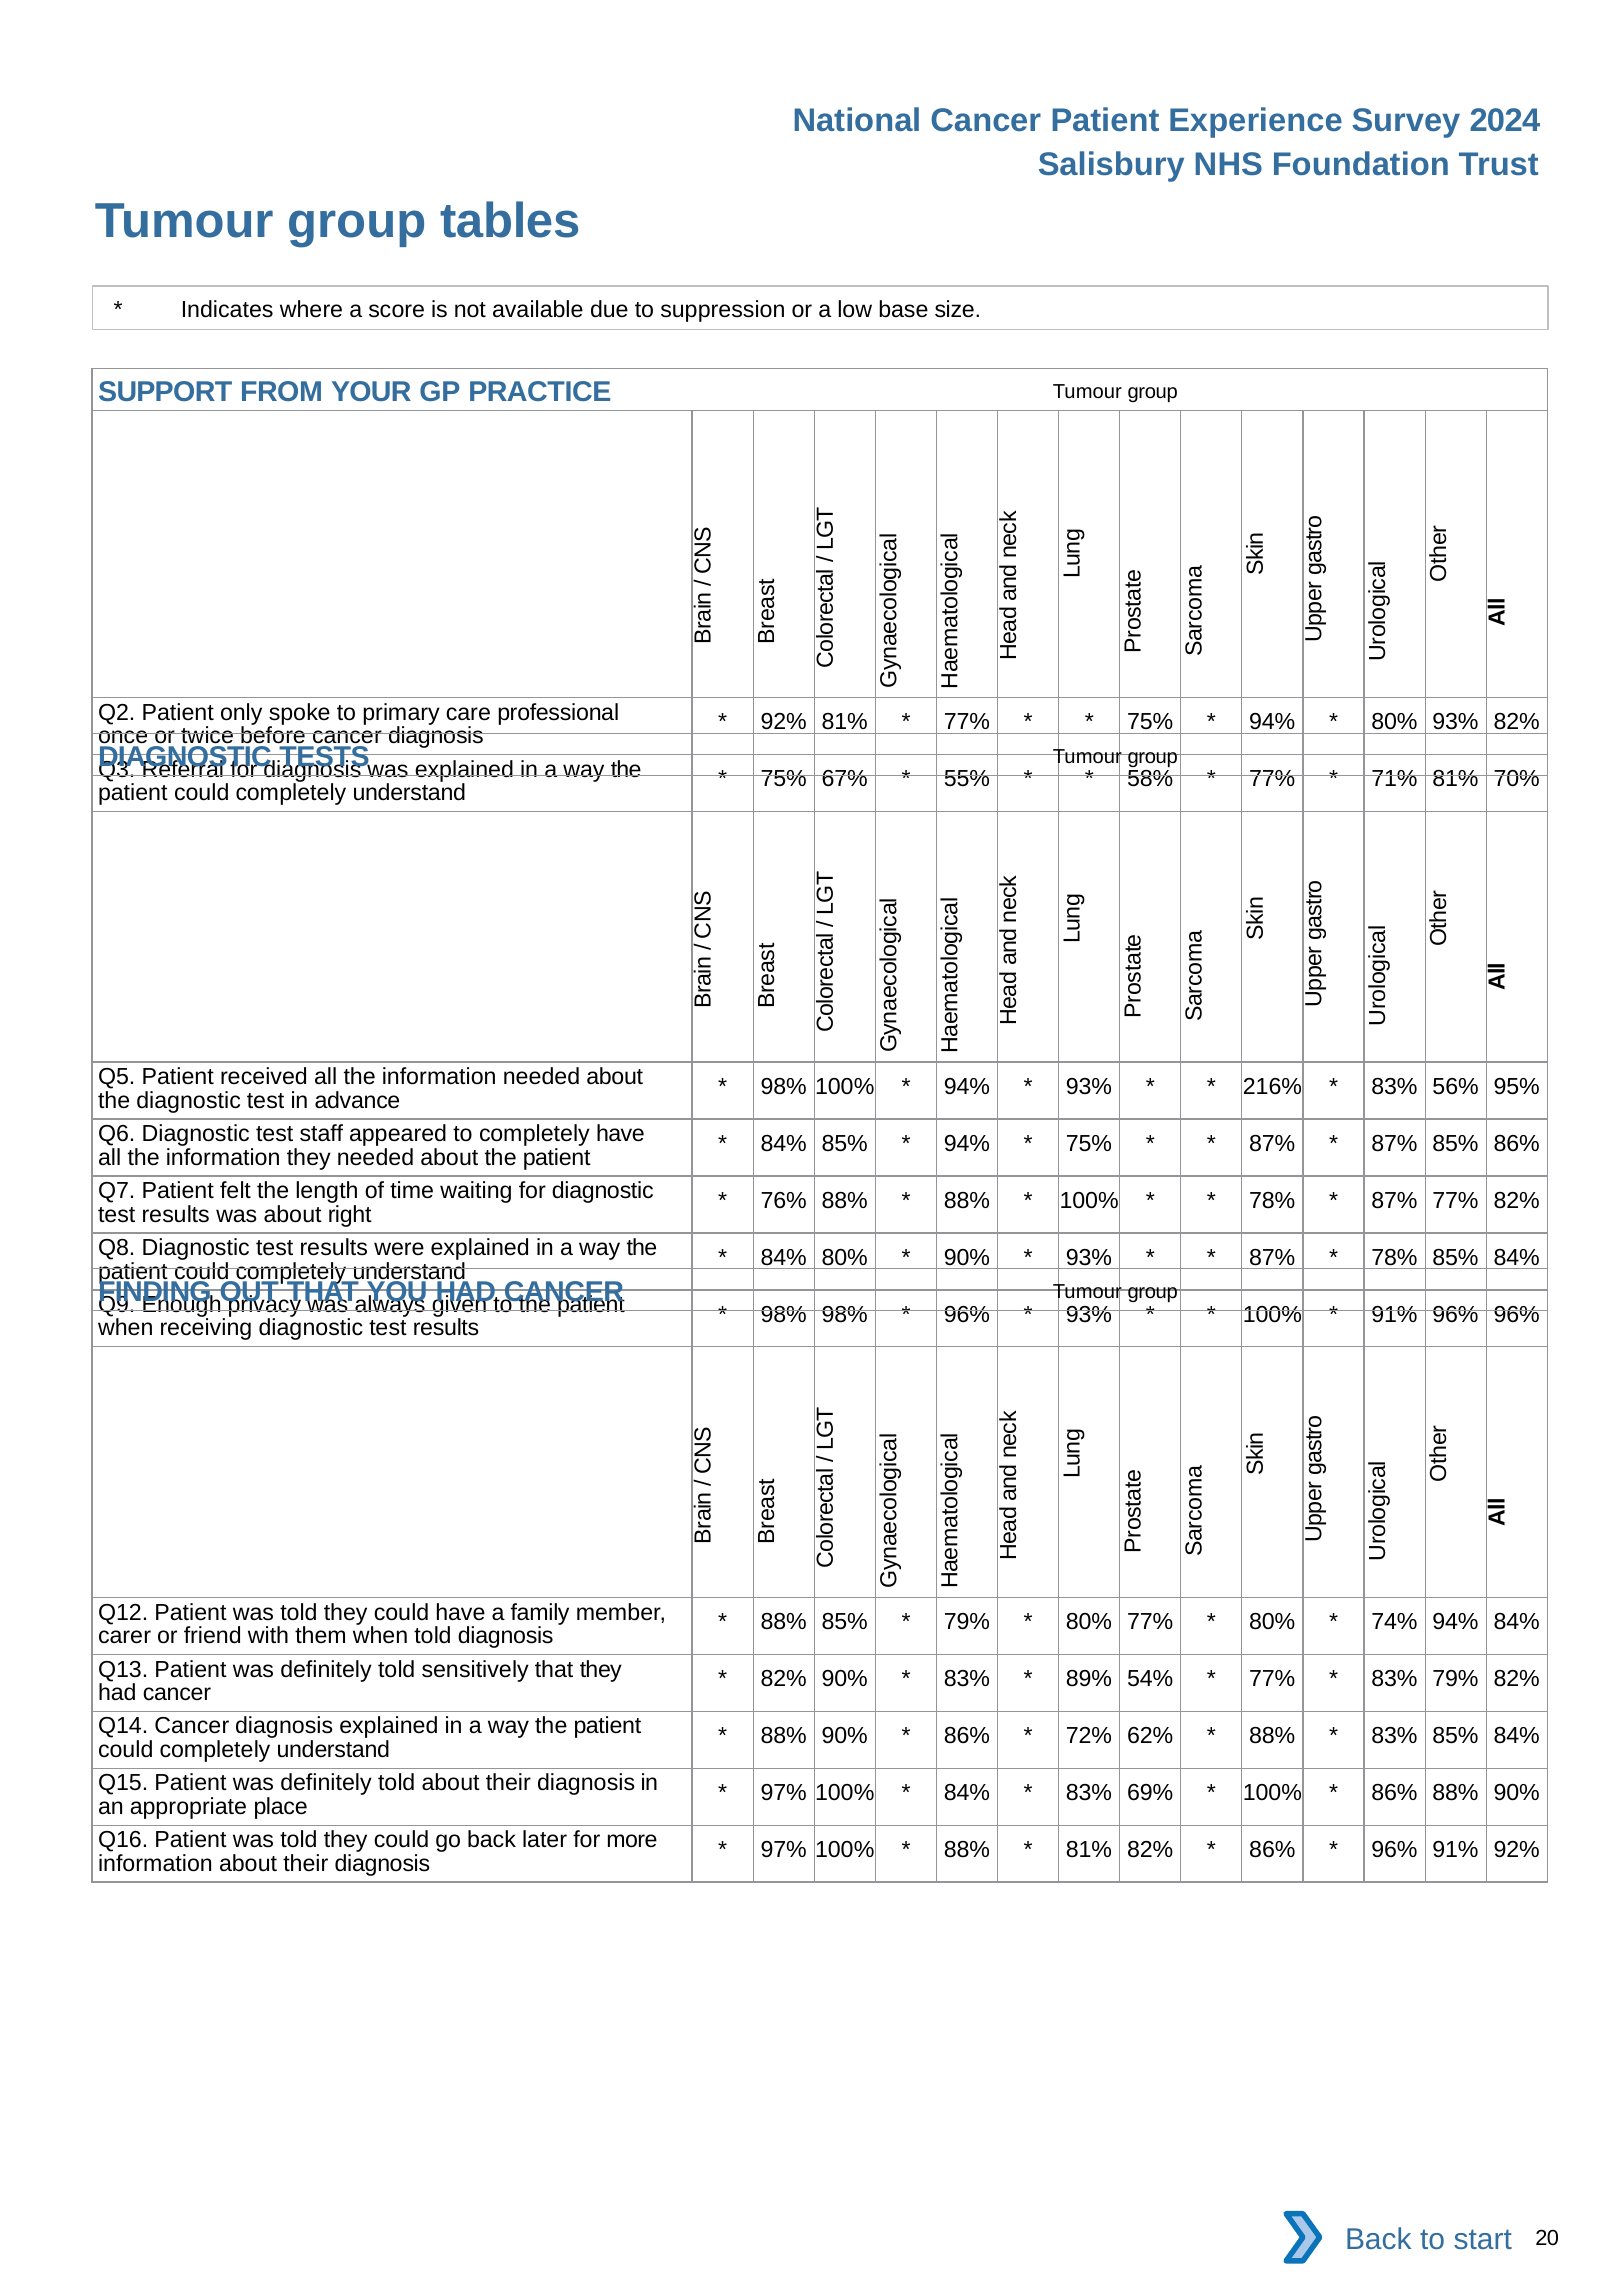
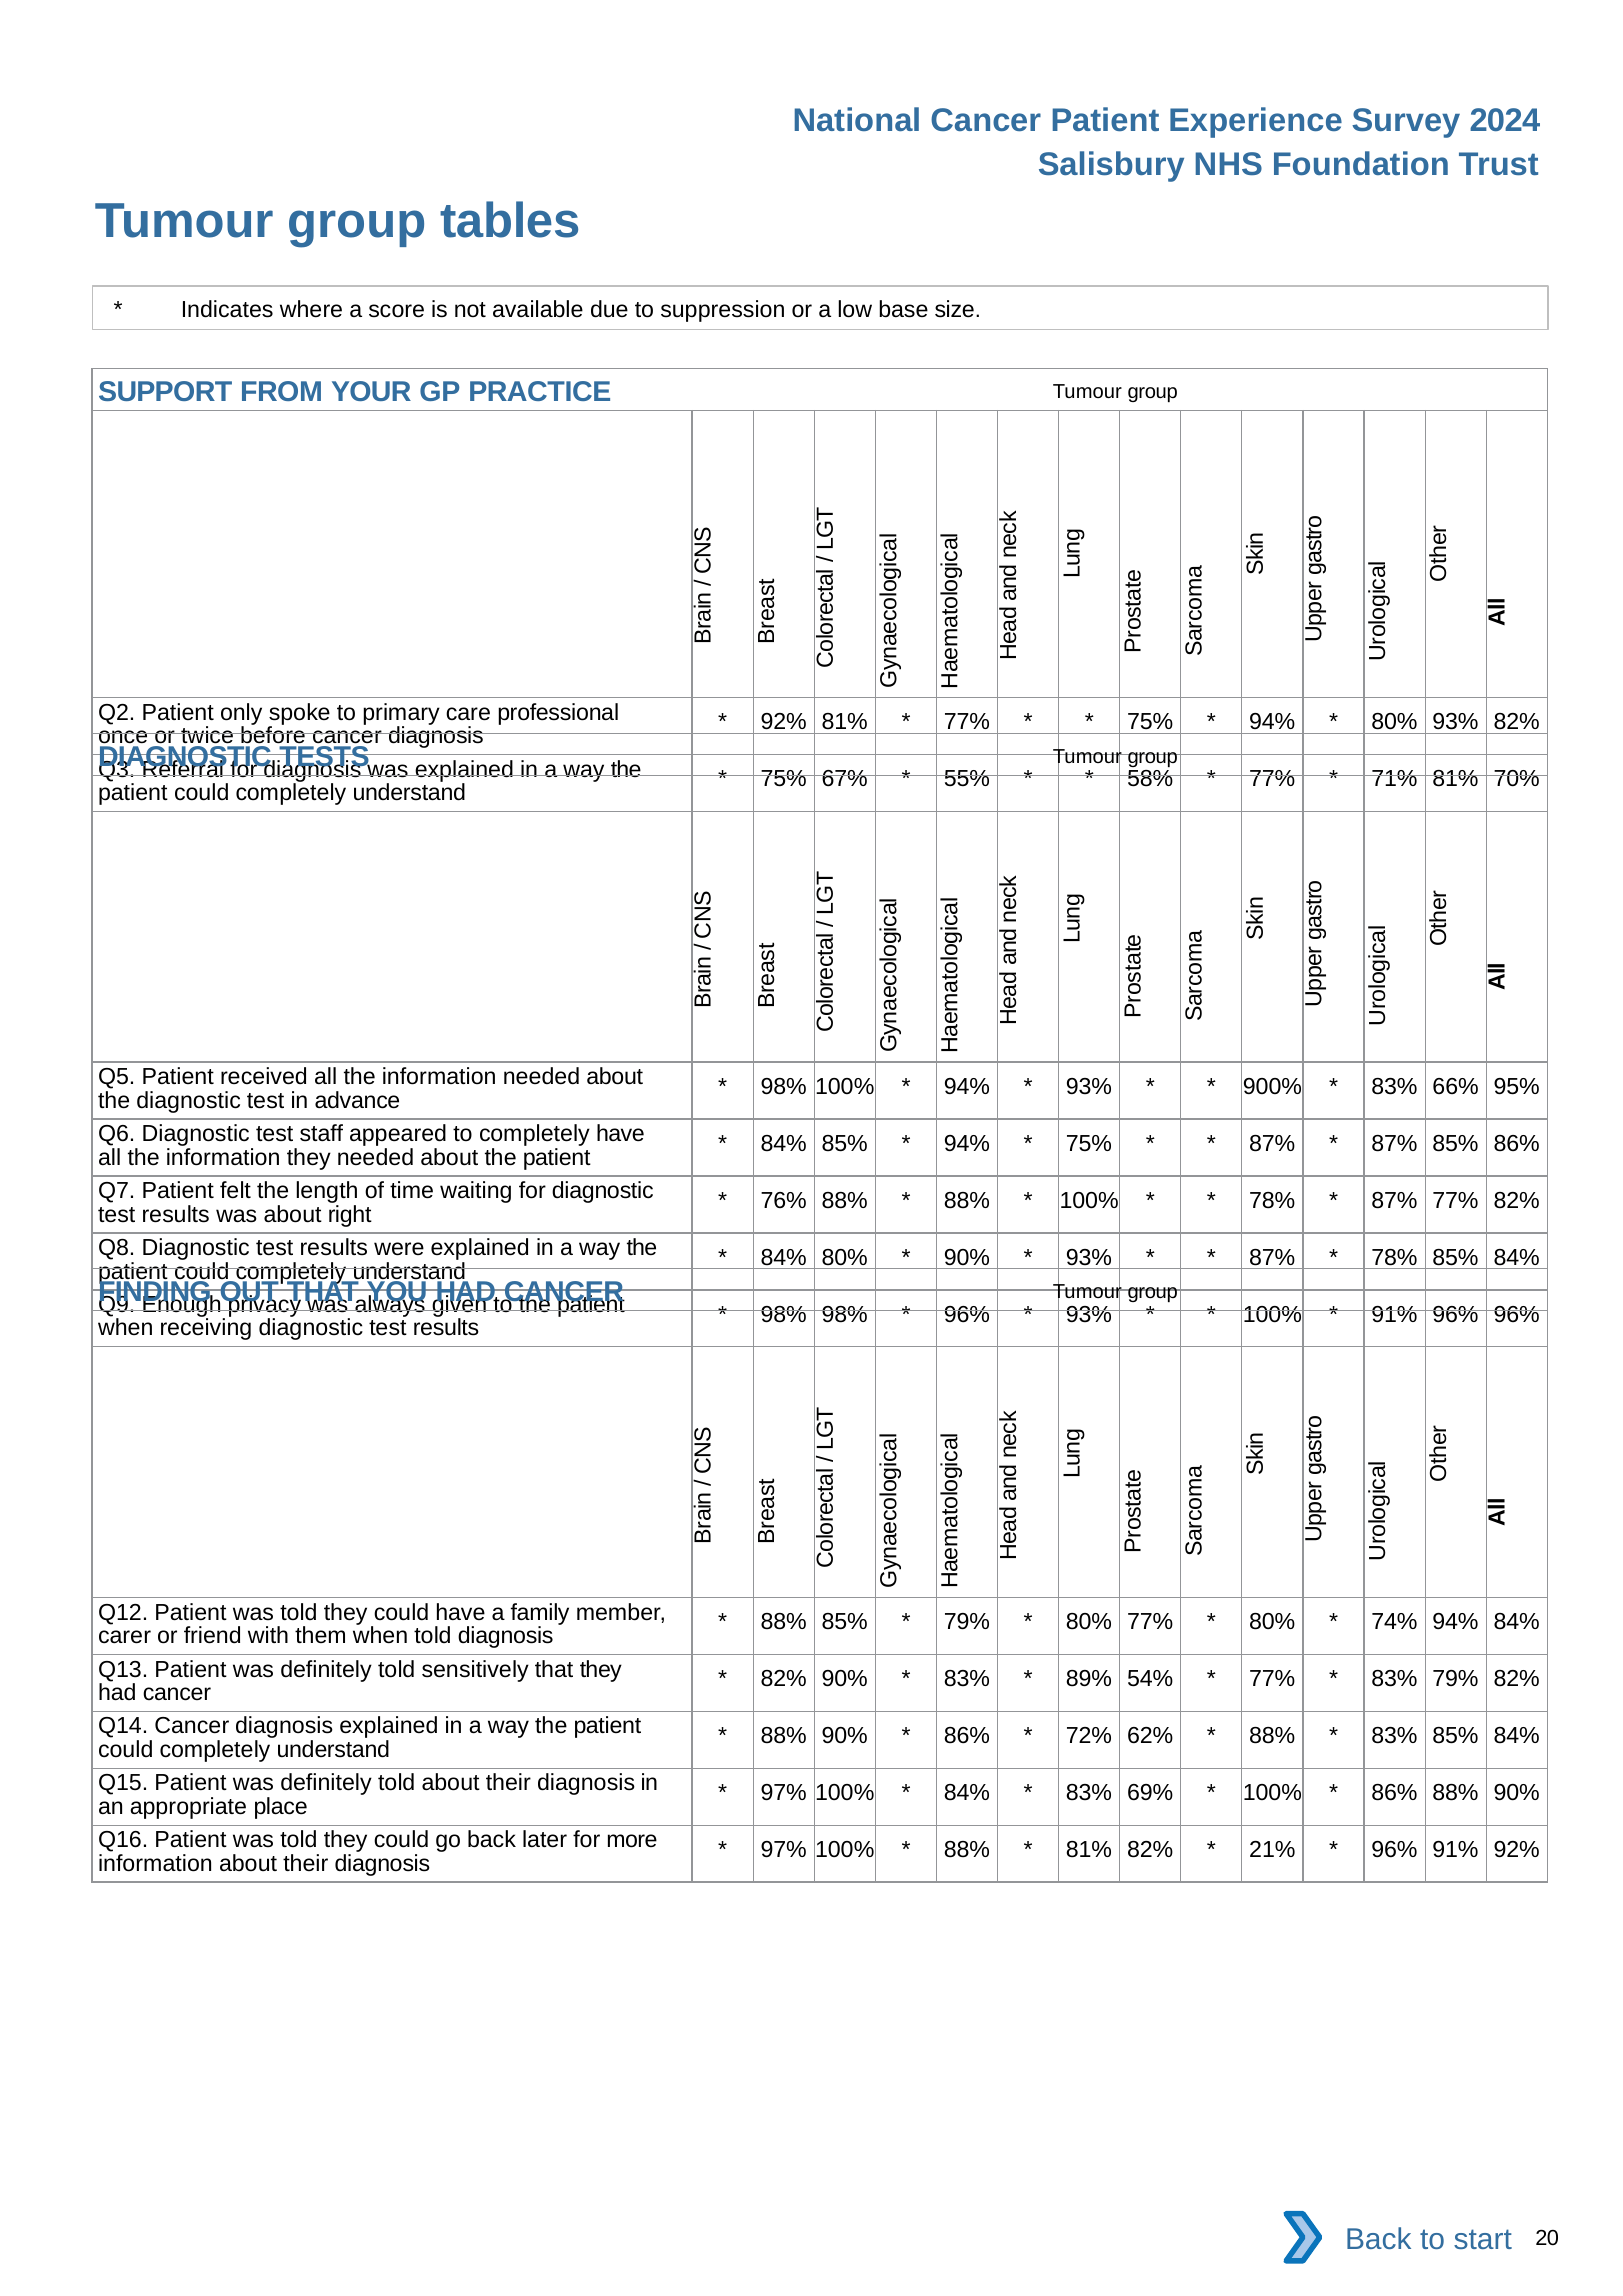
216%: 216% -> 900% (1272, 1087)
56%: 56% -> 66% (1456, 1087)
86%: 86% -> 21% (1272, 1851)
